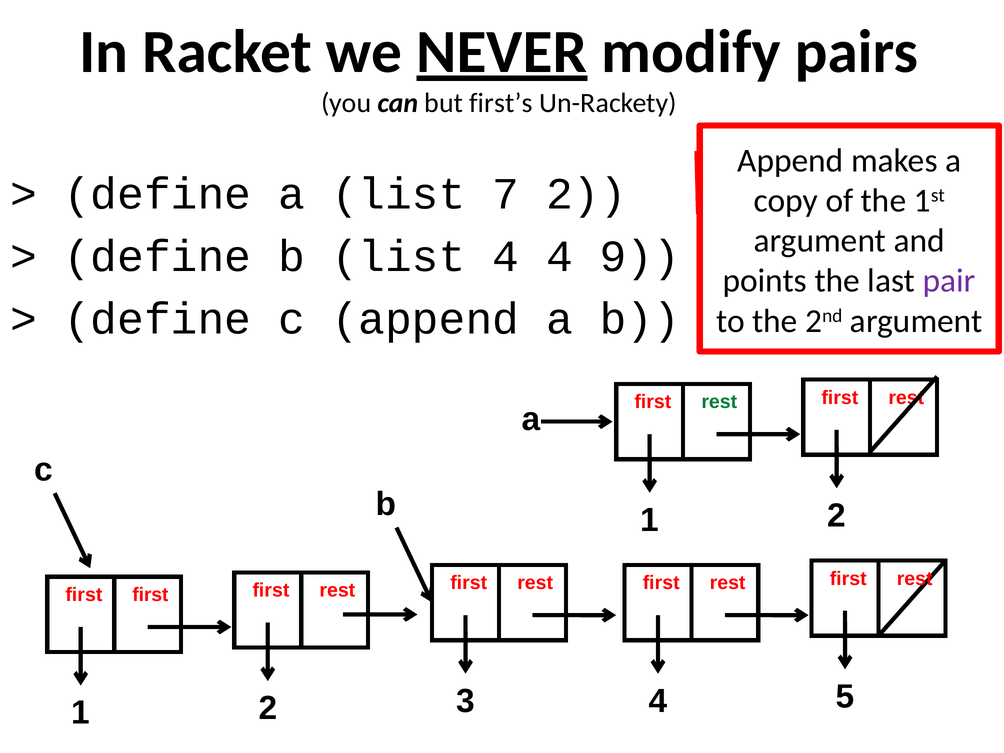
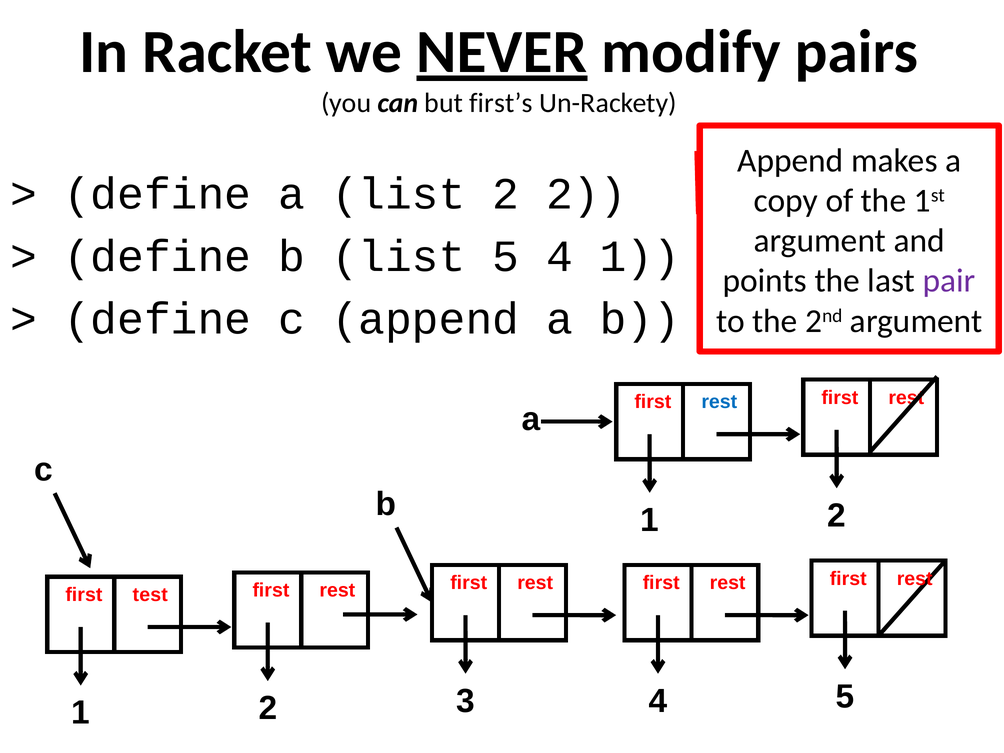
list 7: 7 -> 2 (506, 194)
list 4: 4 -> 5 (506, 256)
4 9: 9 -> 1 (640, 256)
rest colour: green -> blue (719, 402)
first first: first -> test (150, 595)
